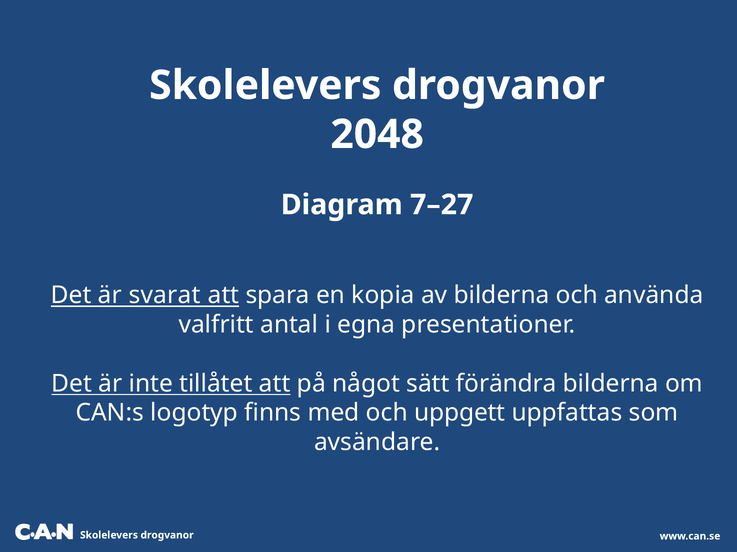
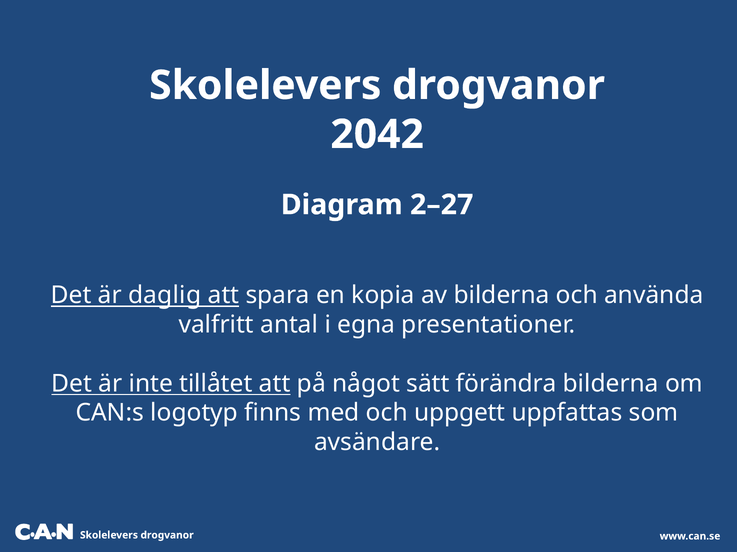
2048: 2048 -> 2042 (377, 135)
7–27: 7–27 -> 2–27 (442, 205)
svarat: svarat -> daglig (165, 296)
